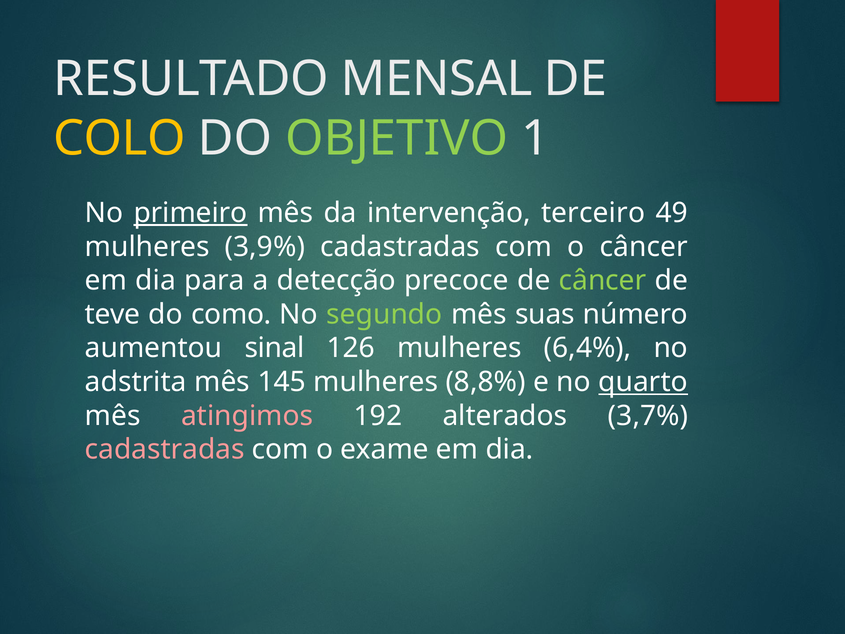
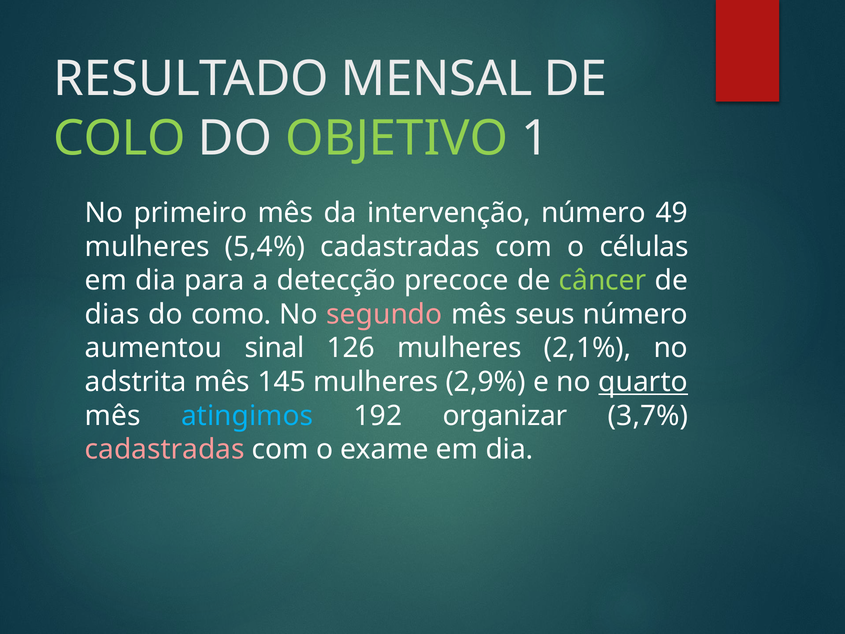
COLO colour: yellow -> light green (119, 138)
primeiro underline: present -> none (191, 213)
intervenção terceiro: terceiro -> número (593, 213)
3,9%: 3,9% -> 5,4% (265, 247)
o câncer: câncer -> células (644, 247)
teve: teve -> dias (112, 314)
segundo colour: light green -> pink (384, 314)
suas: suas -> seus (545, 314)
6,4%: 6,4% -> 2,1% (588, 348)
8,8%: 8,8% -> 2,9% (486, 382)
atingimos colour: pink -> light blue (247, 416)
alterados: alterados -> organizar (505, 416)
